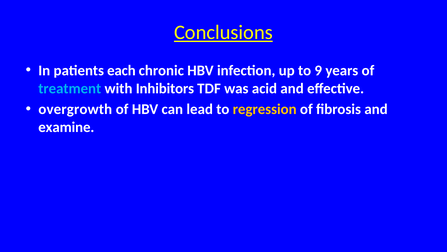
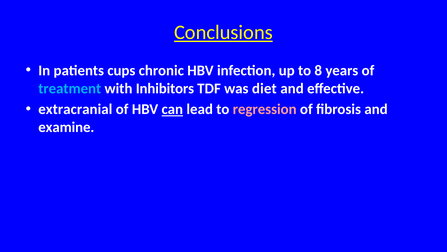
each: each -> cups (121, 70)
9: 9 -> 8 (318, 70)
acid: acid -> diet (264, 88)
overgrowth: overgrowth -> extracranial (75, 109)
can underline: none -> present (172, 109)
regression colour: yellow -> pink (265, 109)
